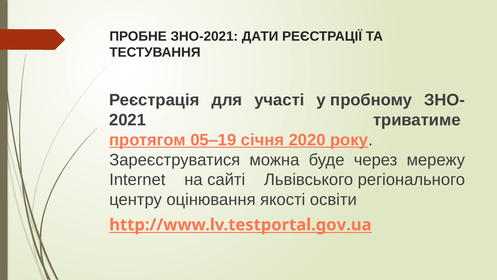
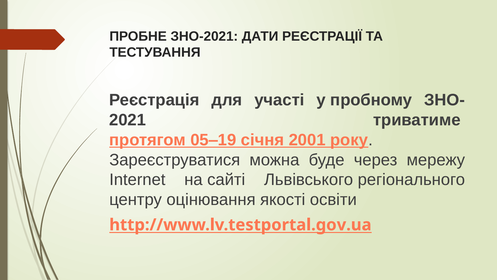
2020: 2020 -> 2001 (307, 140)
